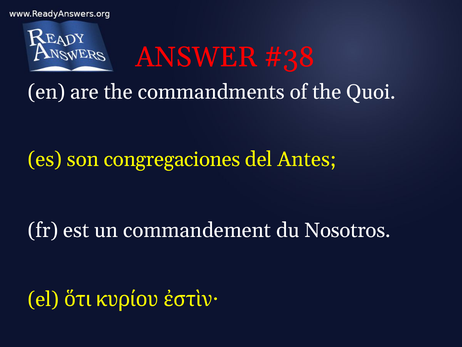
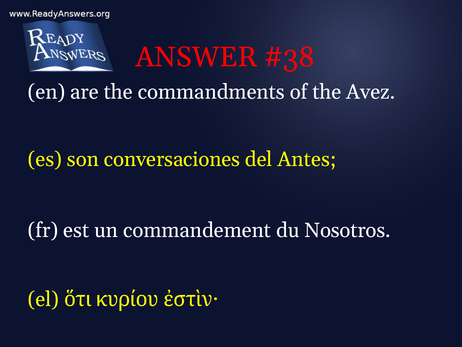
Quoi: Quoi -> Avez (371, 92)
congregaciones: congregaciones -> conversaciones (172, 159)
